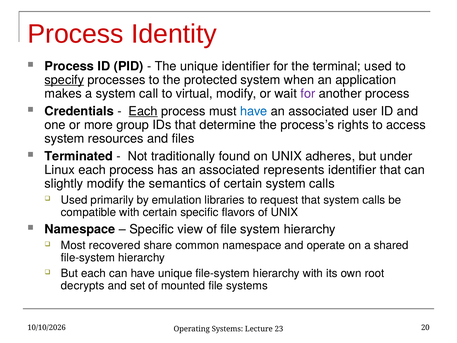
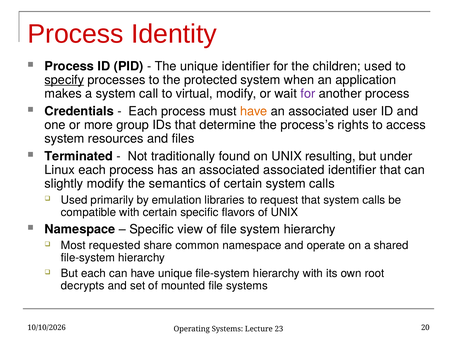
terminal: terminal -> children (337, 66)
Each underline: present -> none (143, 111)
have colour: blue -> orange (254, 111)
adheres: adheres -> resulting (330, 156)
associated represents: represents -> associated (294, 170)
recovered: recovered -> requested (115, 245)
